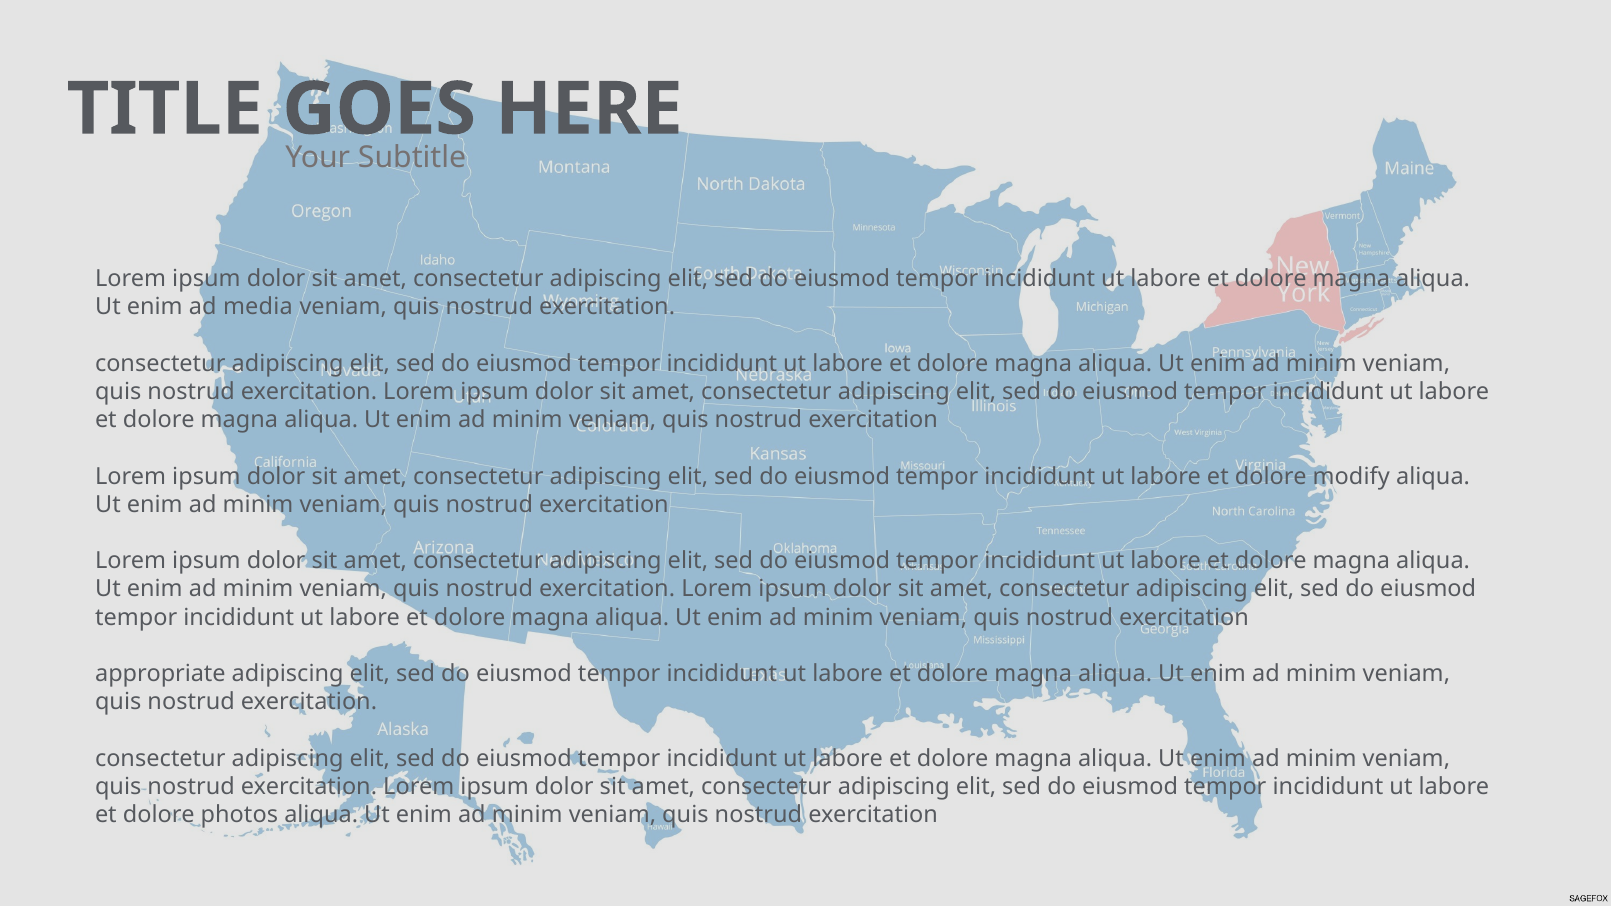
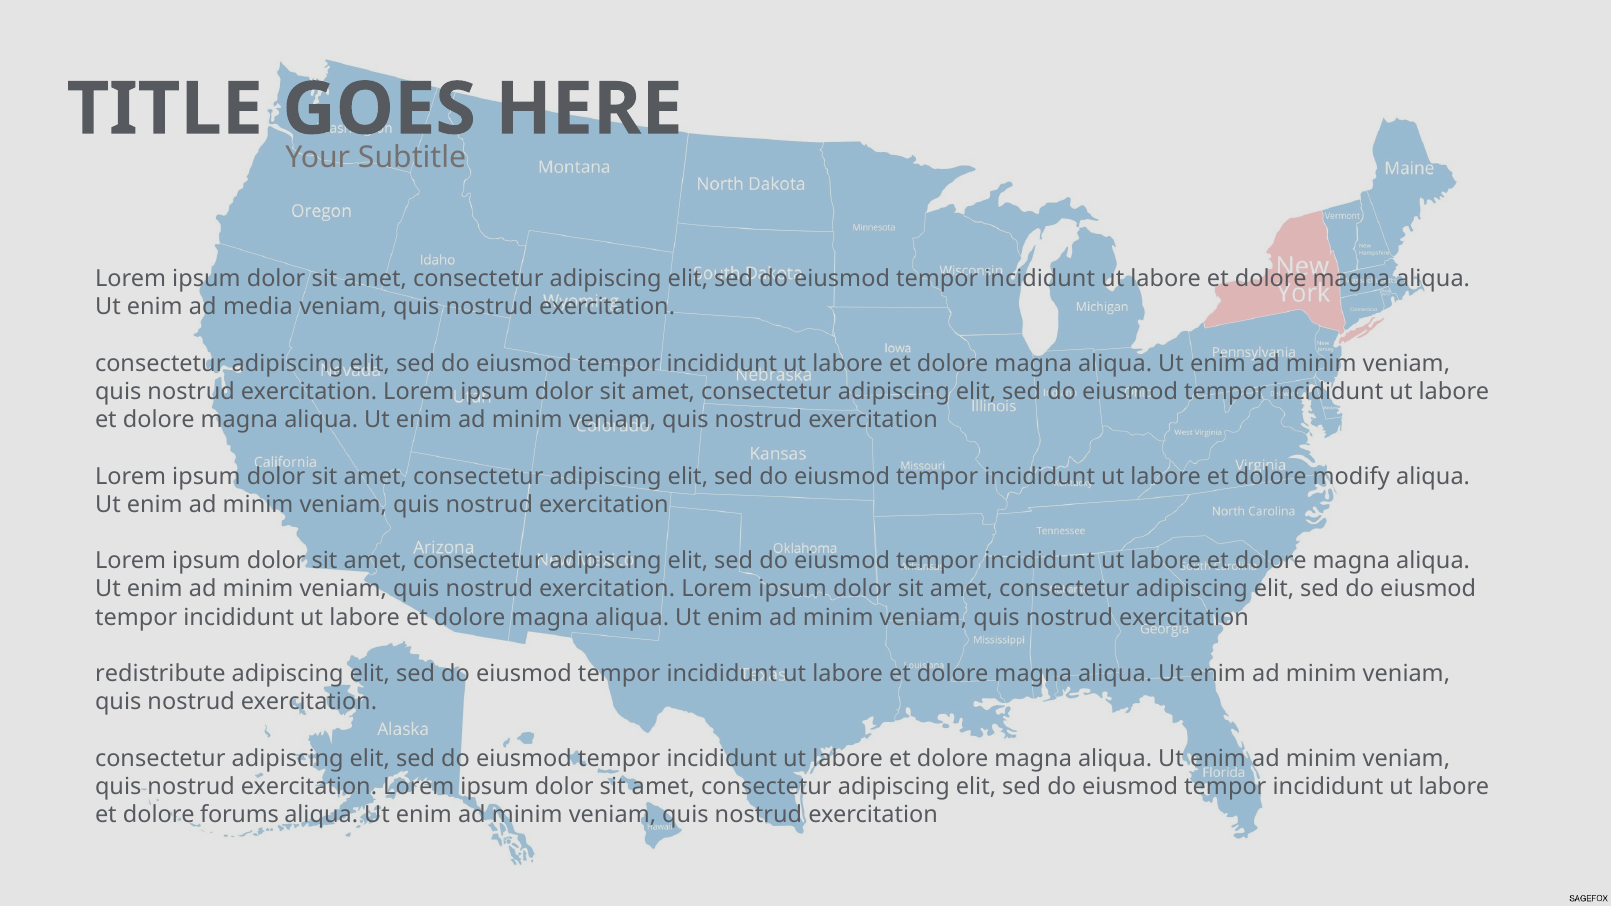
appropriate: appropriate -> redistribute (160, 674)
photos: photos -> forums (239, 815)
